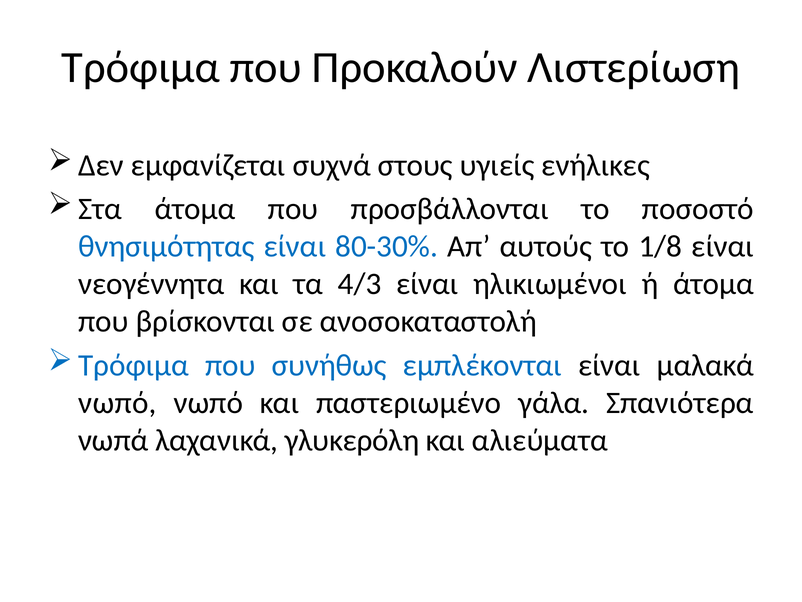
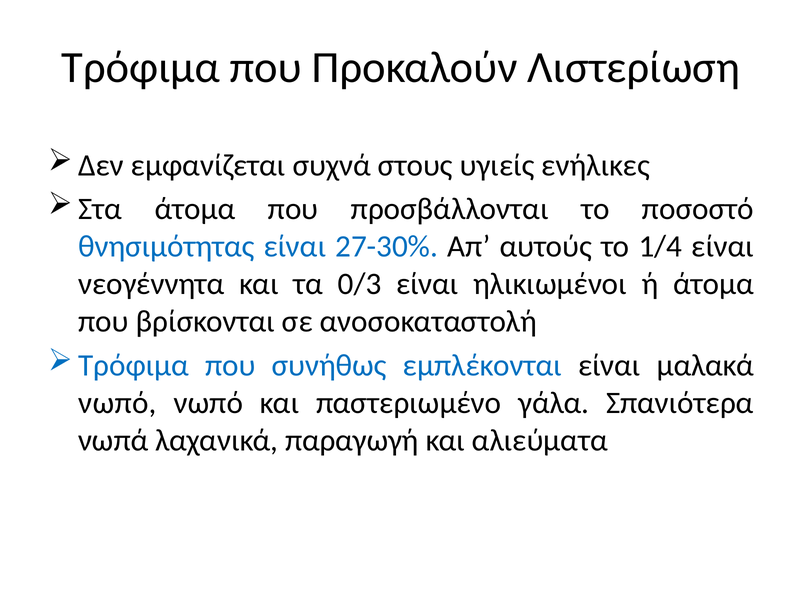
80-30%: 80-30% -> 27-30% (387, 246)
1/8: 1/8 -> 1/4 (660, 246)
4/3: 4/3 -> 0/3 (360, 284)
γλυκερόλη: γλυκερόλη -> παραγωγή (352, 440)
